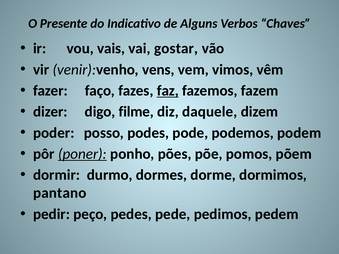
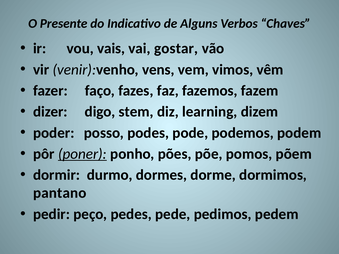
faz underline: present -> none (168, 91)
filme: filme -> stem (136, 112)
daquele: daquele -> learning (210, 112)
